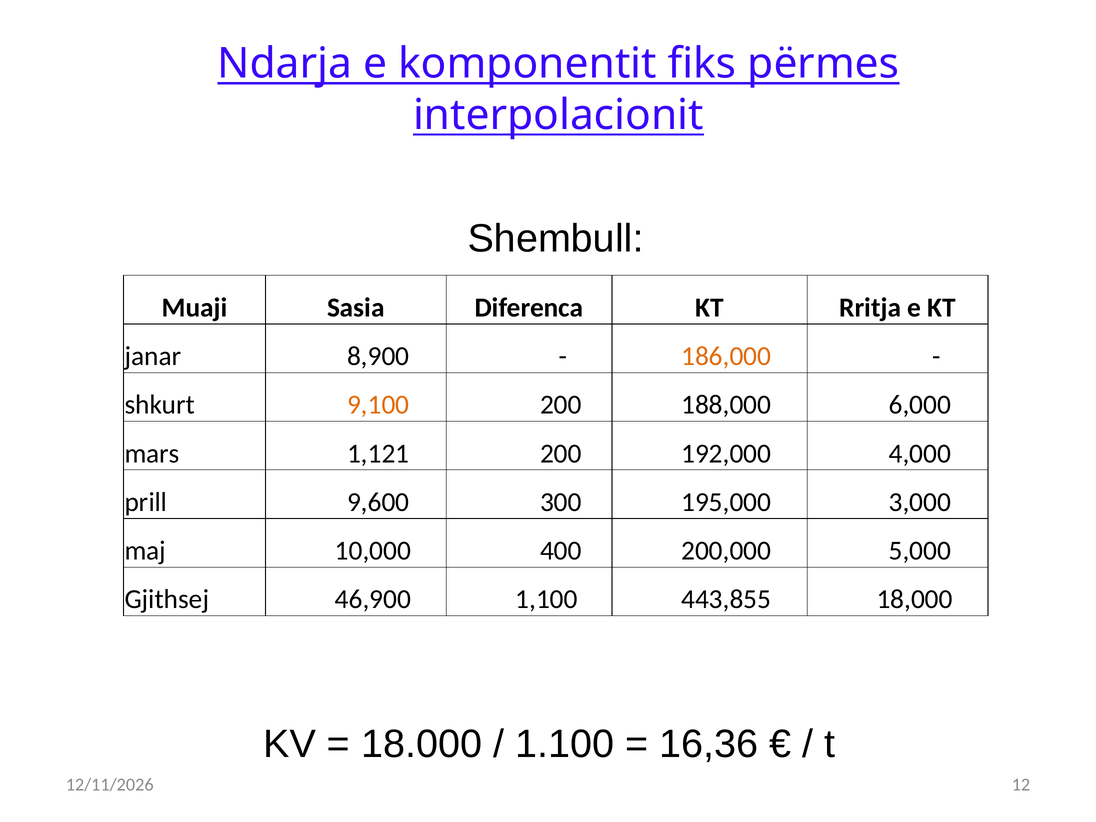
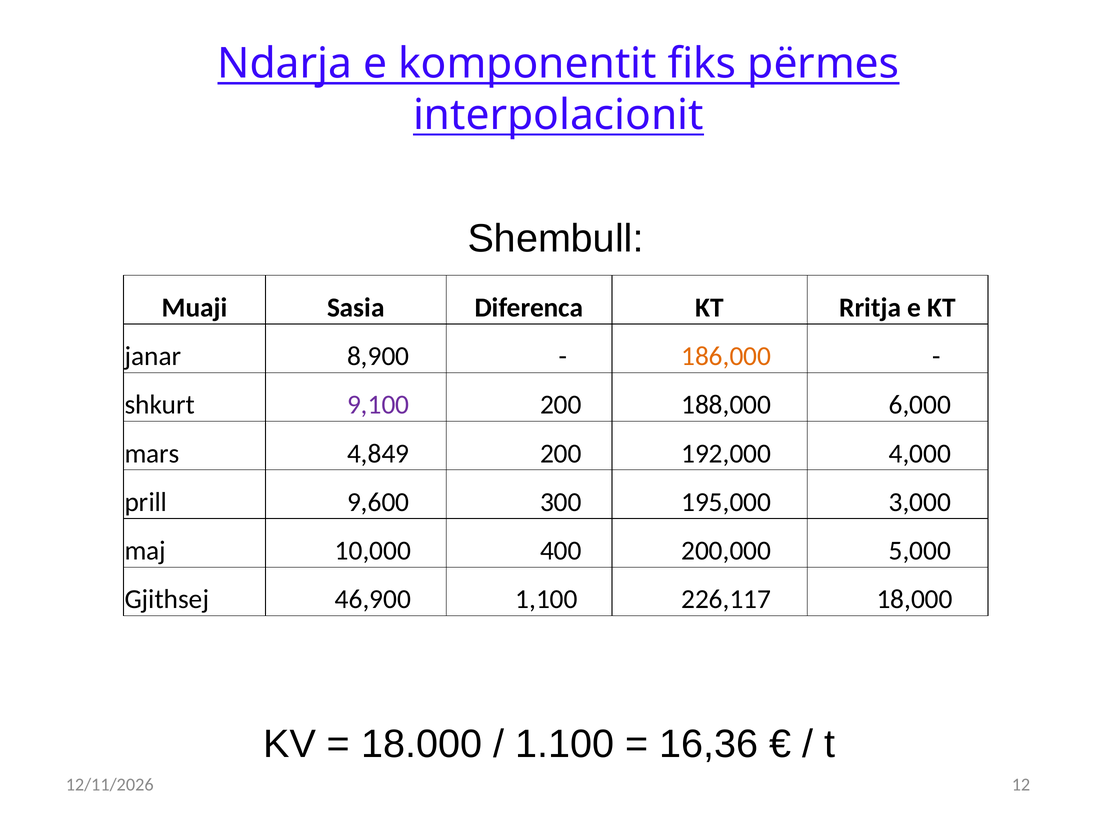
9,100 colour: orange -> purple (378, 405)
1,121: 1,121 -> 4,849 (378, 453)
443,855: 443,855 -> 226,117 (726, 599)
